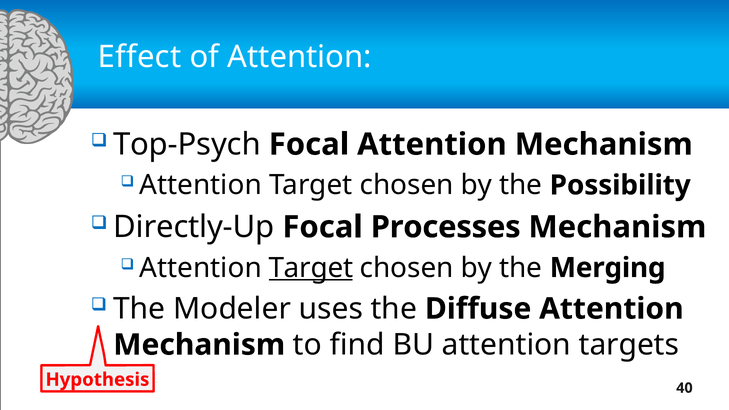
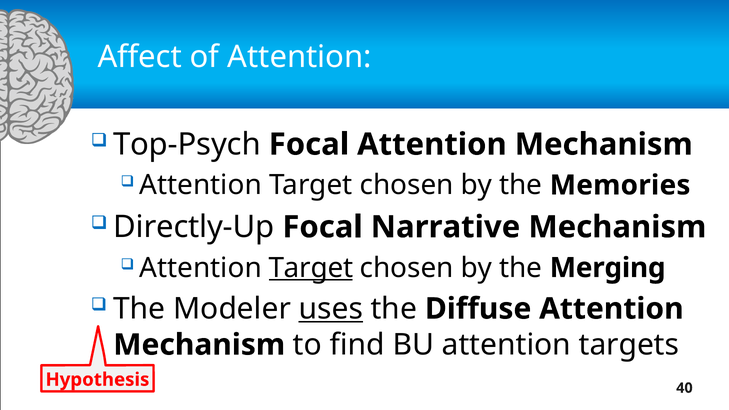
Effect: Effect -> Affect (140, 57)
Possibility: Possibility -> Memories (620, 185)
Processes: Processes -> Narrative (445, 227)
uses underline: none -> present (331, 309)
